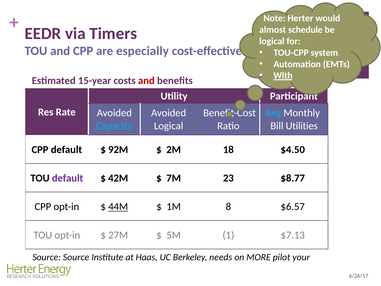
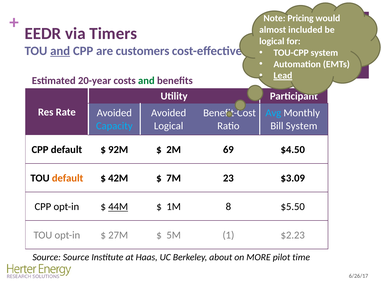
Herter: Herter -> Pricing (301, 18)
schedule: schedule -> included (305, 30)
and underline: none -> present (60, 51)
especially: especially -> customers (143, 51)
With: With -> Lead (283, 75)
15-year: 15-year -> 20-year (95, 81)
and colour: red -> green (146, 81)
Bill Utilities: Utilities -> System (302, 126)
18: 18 -> 69 (228, 150)
default colour: purple -> orange (68, 178)
$8.77: $8.77 -> $3.09 (293, 178)
$6.57: $6.57 -> $5.50 (293, 207)
$7.13: $7.13 -> $2.23 (293, 235)
needs: needs -> about (221, 257)
your: your -> time (301, 257)
